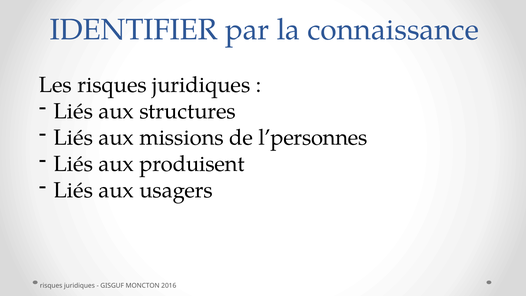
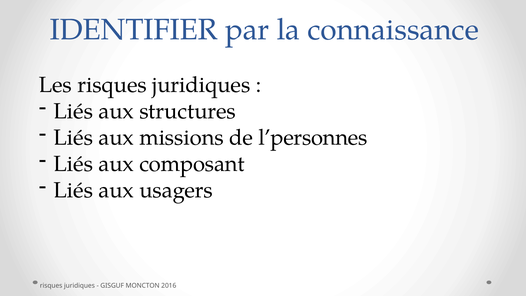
produisent: produisent -> composant (192, 164)
